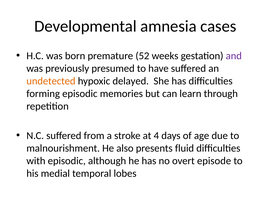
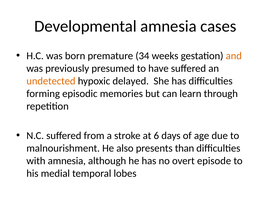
52: 52 -> 34 (142, 56)
and colour: purple -> orange (234, 56)
4: 4 -> 6 (156, 136)
fluid: fluid -> than (185, 148)
with episodic: episodic -> amnesia (67, 161)
